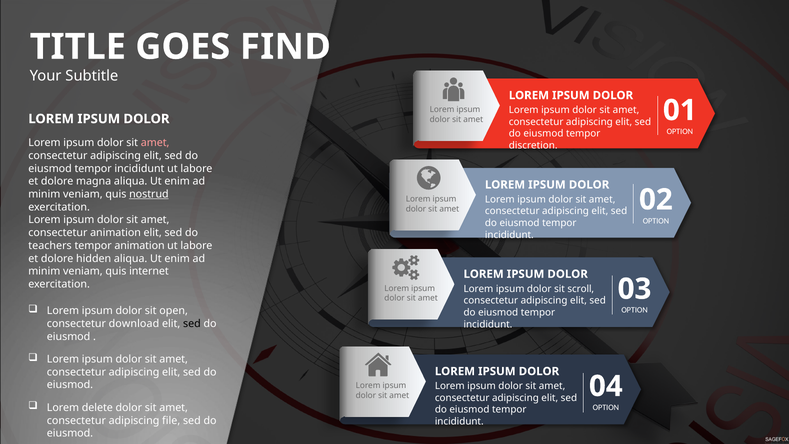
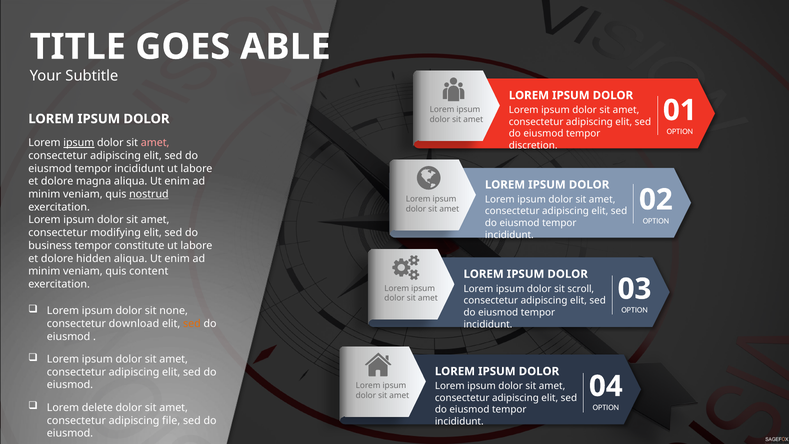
FIND: FIND -> ABLE (285, 47)
ipsum underline: none -> present (79, 143)
consectetur animation: animation -> modifying (116, 233)
teachers: teachers -> business (50, 246)
tempor animation: animation -> constitute (139, 246)
internet: internet -> content (149, 271)
open: open -> none (174, 311)
sed colour: black -> orange (192, 324)
